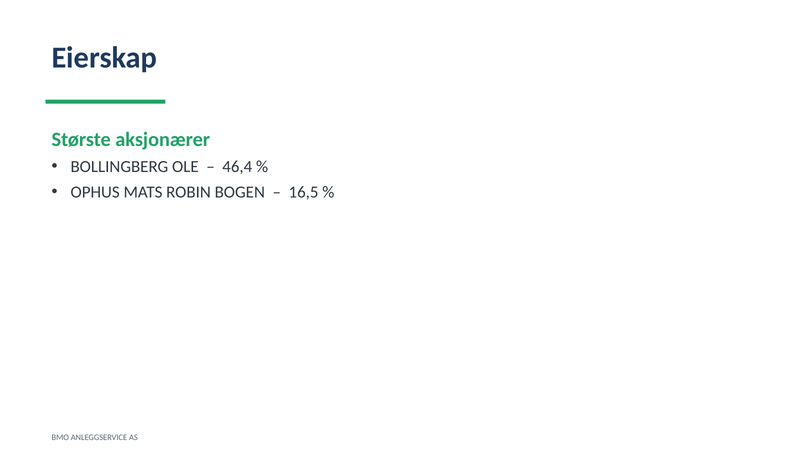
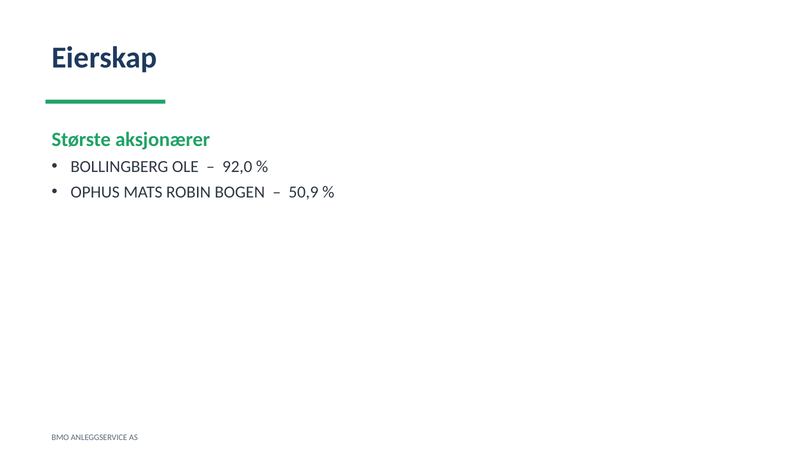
46,4: 46,4 -> 92,0 (237, 167)
16,5: 16,5 -> 50,9 (304, 192)
